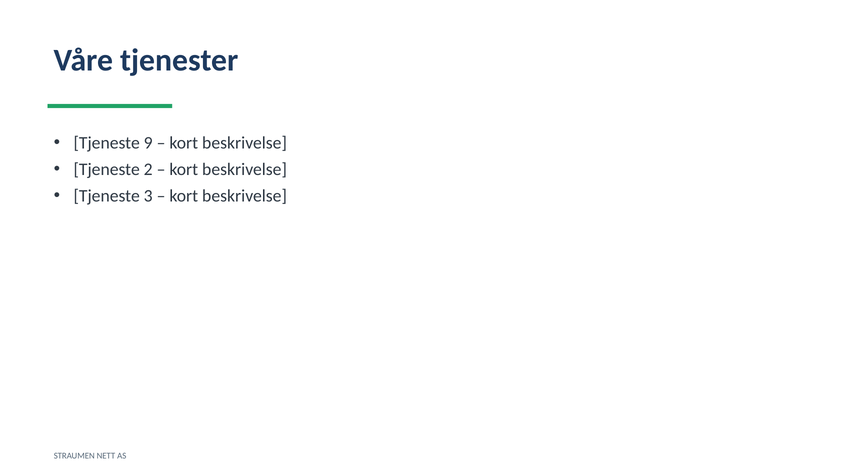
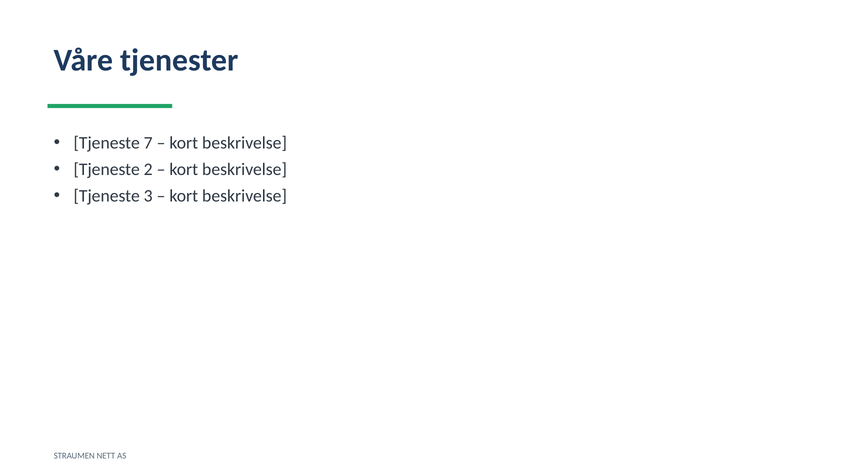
9: 9 -> 7 (148, 143)
